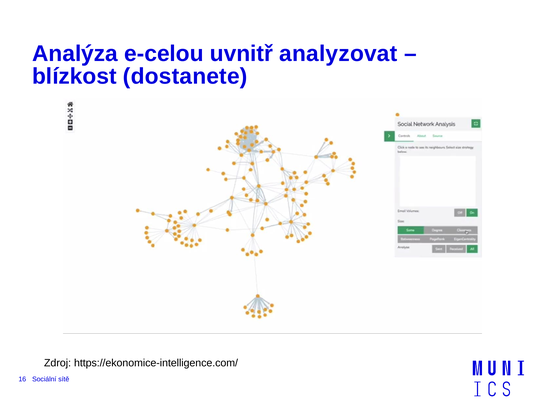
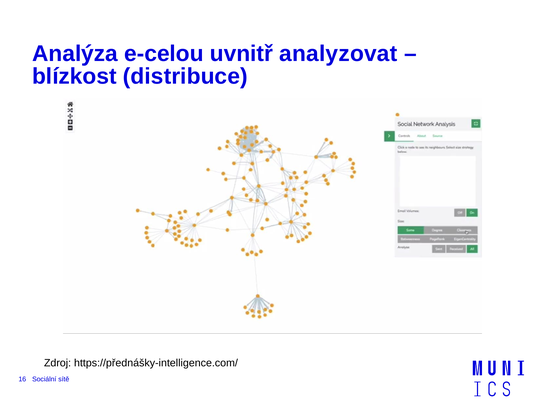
dostanete: dostanete -> distribuce (185, 76)
https://ekonomice-intelligence.com/: https://ekonomice-intelligence.com/ -> https://přednášky-intelligence.com/ (156, 363)
